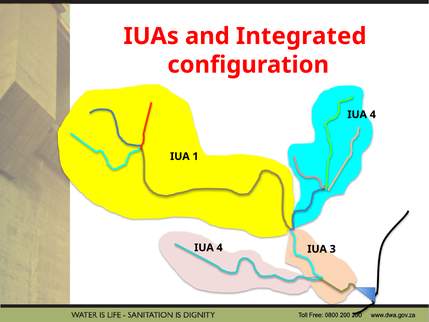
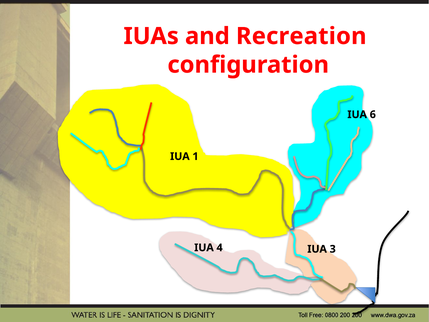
Integrated: Integrated -> Recreation (301, 36)
4: 4 -> 6 (373, 114)
